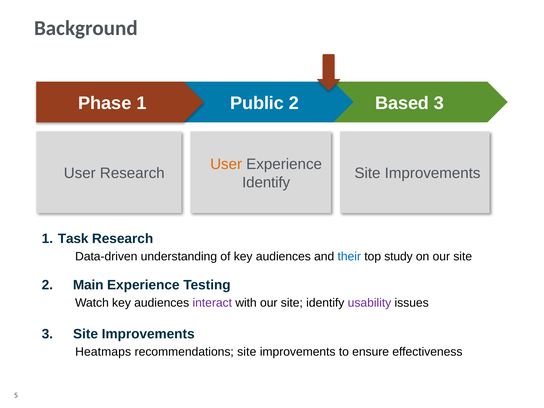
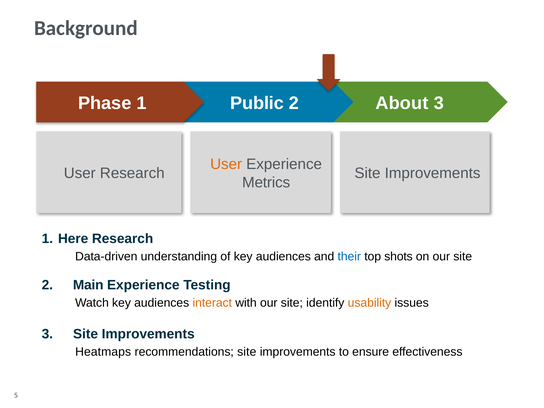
Based: Based -> About (402, 103)
Identify: Identify -> Metrics (266, 182)
Task: Task -> Here (73, 239)
study: study -> shots (399, 256)
interact colour: purple -> orange (212, 303)
usability colour: purple -> orange (370, 303)
